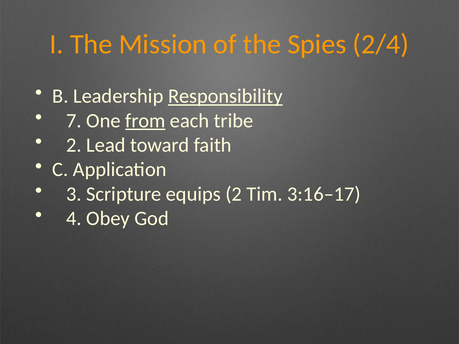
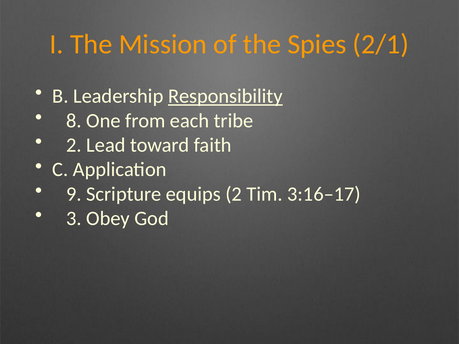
2/4: 2/4 -> 2/1 (381, 44)
7: 7 -> 8 (74, 121)
from underline: present -> none (145, 121)
3: 3 -> 9 (74, 194)
4: 4 -> 3 (74, 219)
